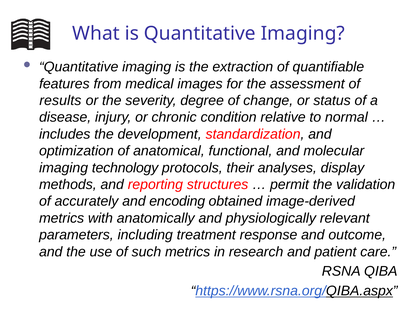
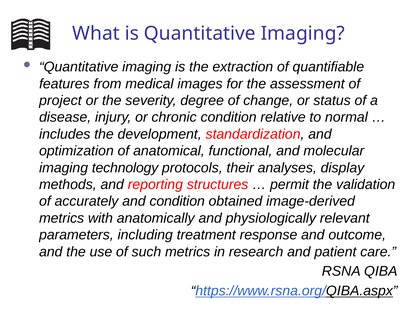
results: results -> project (60, 101)
and encoding: encoding -> condition (177, 201)
